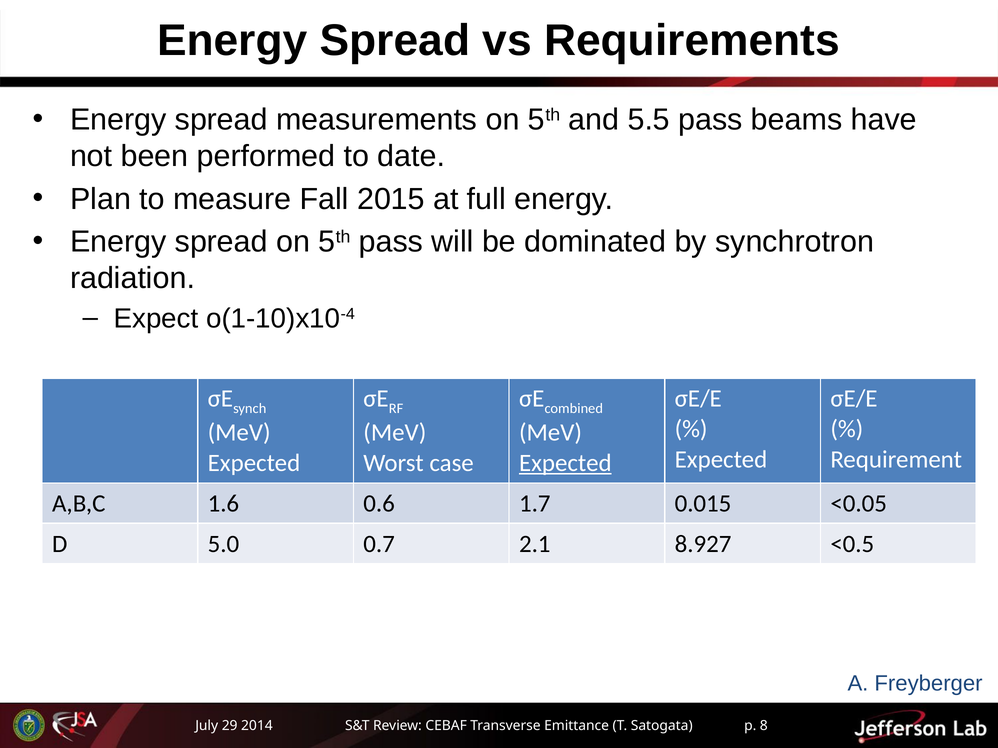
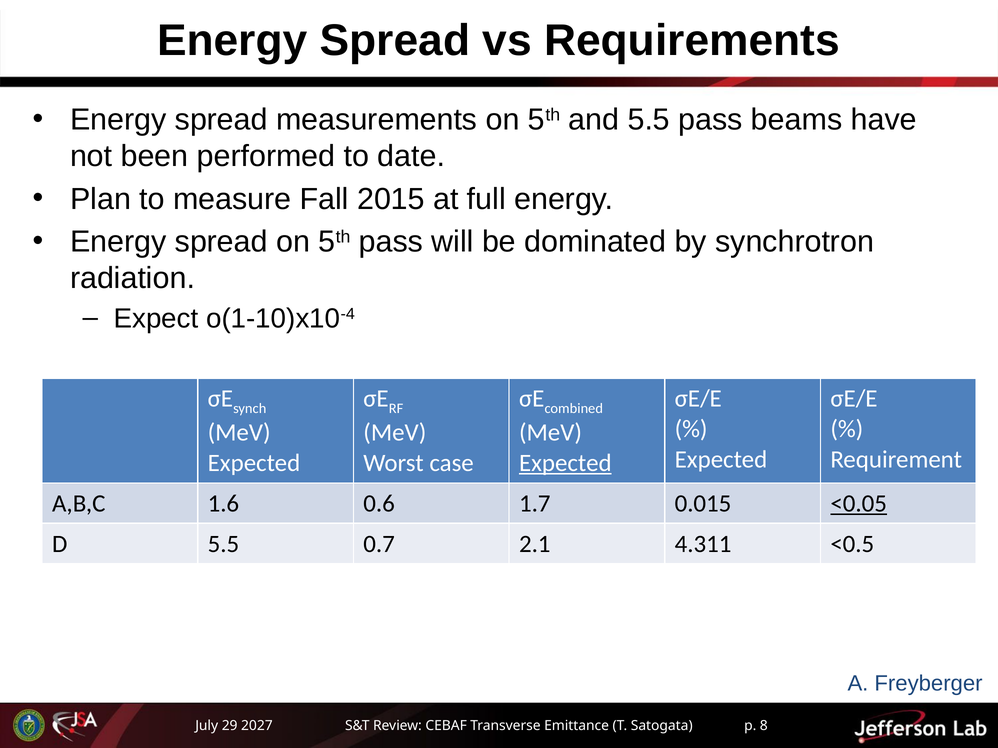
<0.05 underline: none -> present (859, 504)
D 5.0: 5.0 -> 5.5 (223, 544)
8.927: 8.927 -> 4.311 (703, 544)
2014: 2014 -> 2027 (257, 726)
